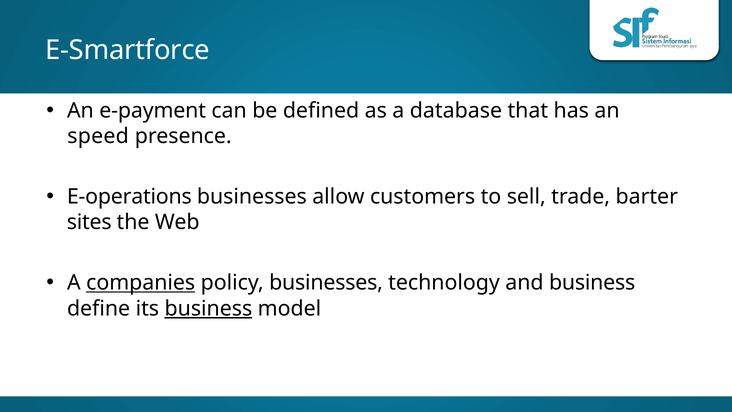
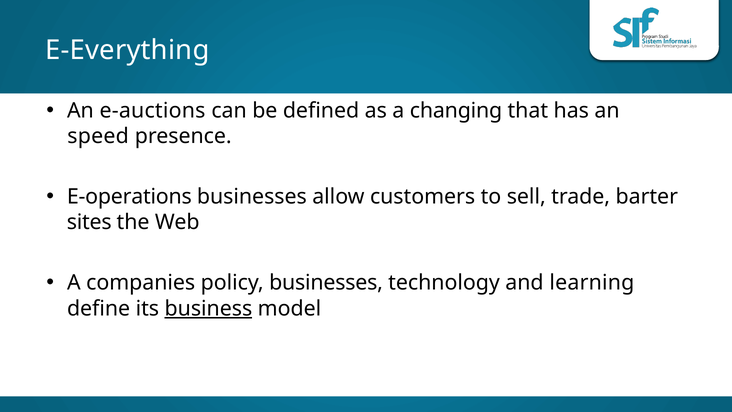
E-Smartforce: E-Smartforce -> E-Everything (127, 50)
e-payment: e-payment -> e-auctions (152, 111)
database: database -> changing (456, 111)
companies underline: present -> none (141, 283)
and business: business -> learning (592, 283)
